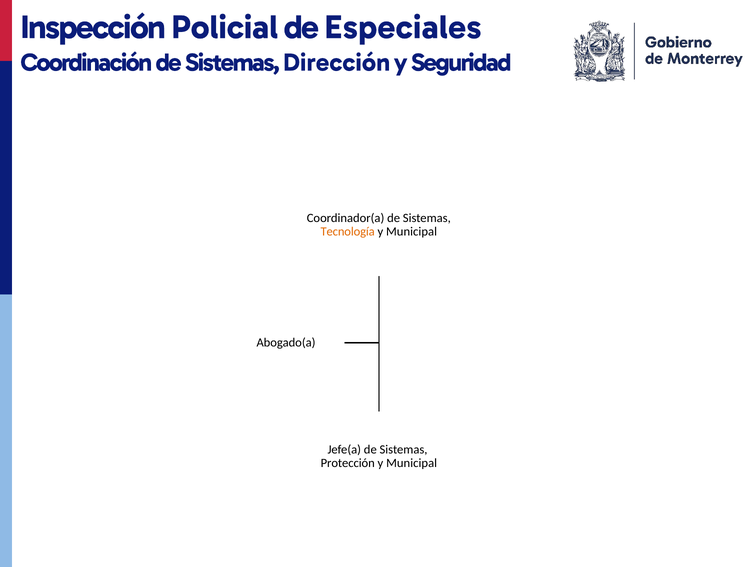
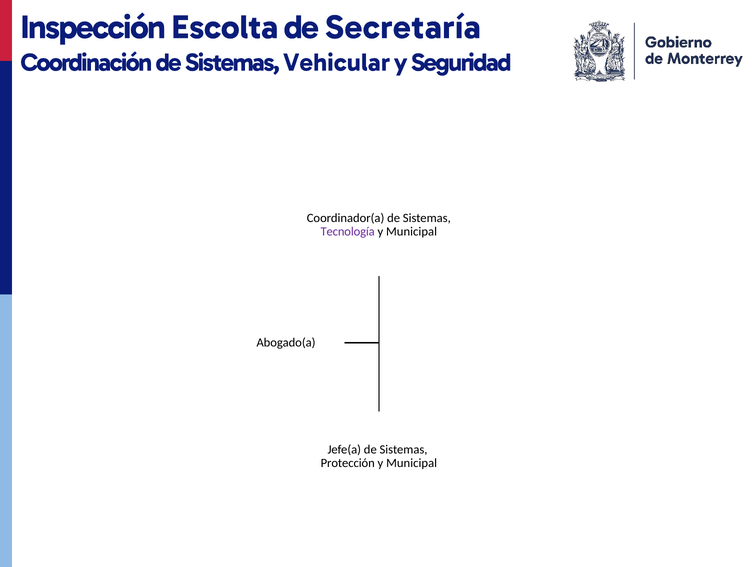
Policial: Policial -> Escolta (225, 27)
Especiales: Especiales -> Secretaría (403, 27)
Dirección: Dirección -> Vehicular (337, 62)
Tecnología colour: orange -> purple (348, 231)
